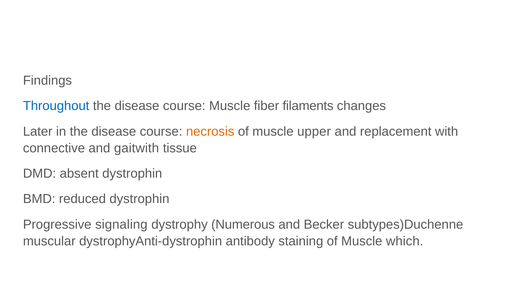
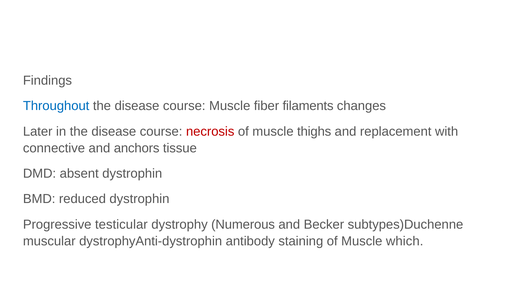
necrosis colour: orange -> red (210, 131)
upper: upper -> thighs (314, 131)
gaitwith: gaitwith -> anchors (137, 148)
signaling: signaling -> testicular (121, 224)
